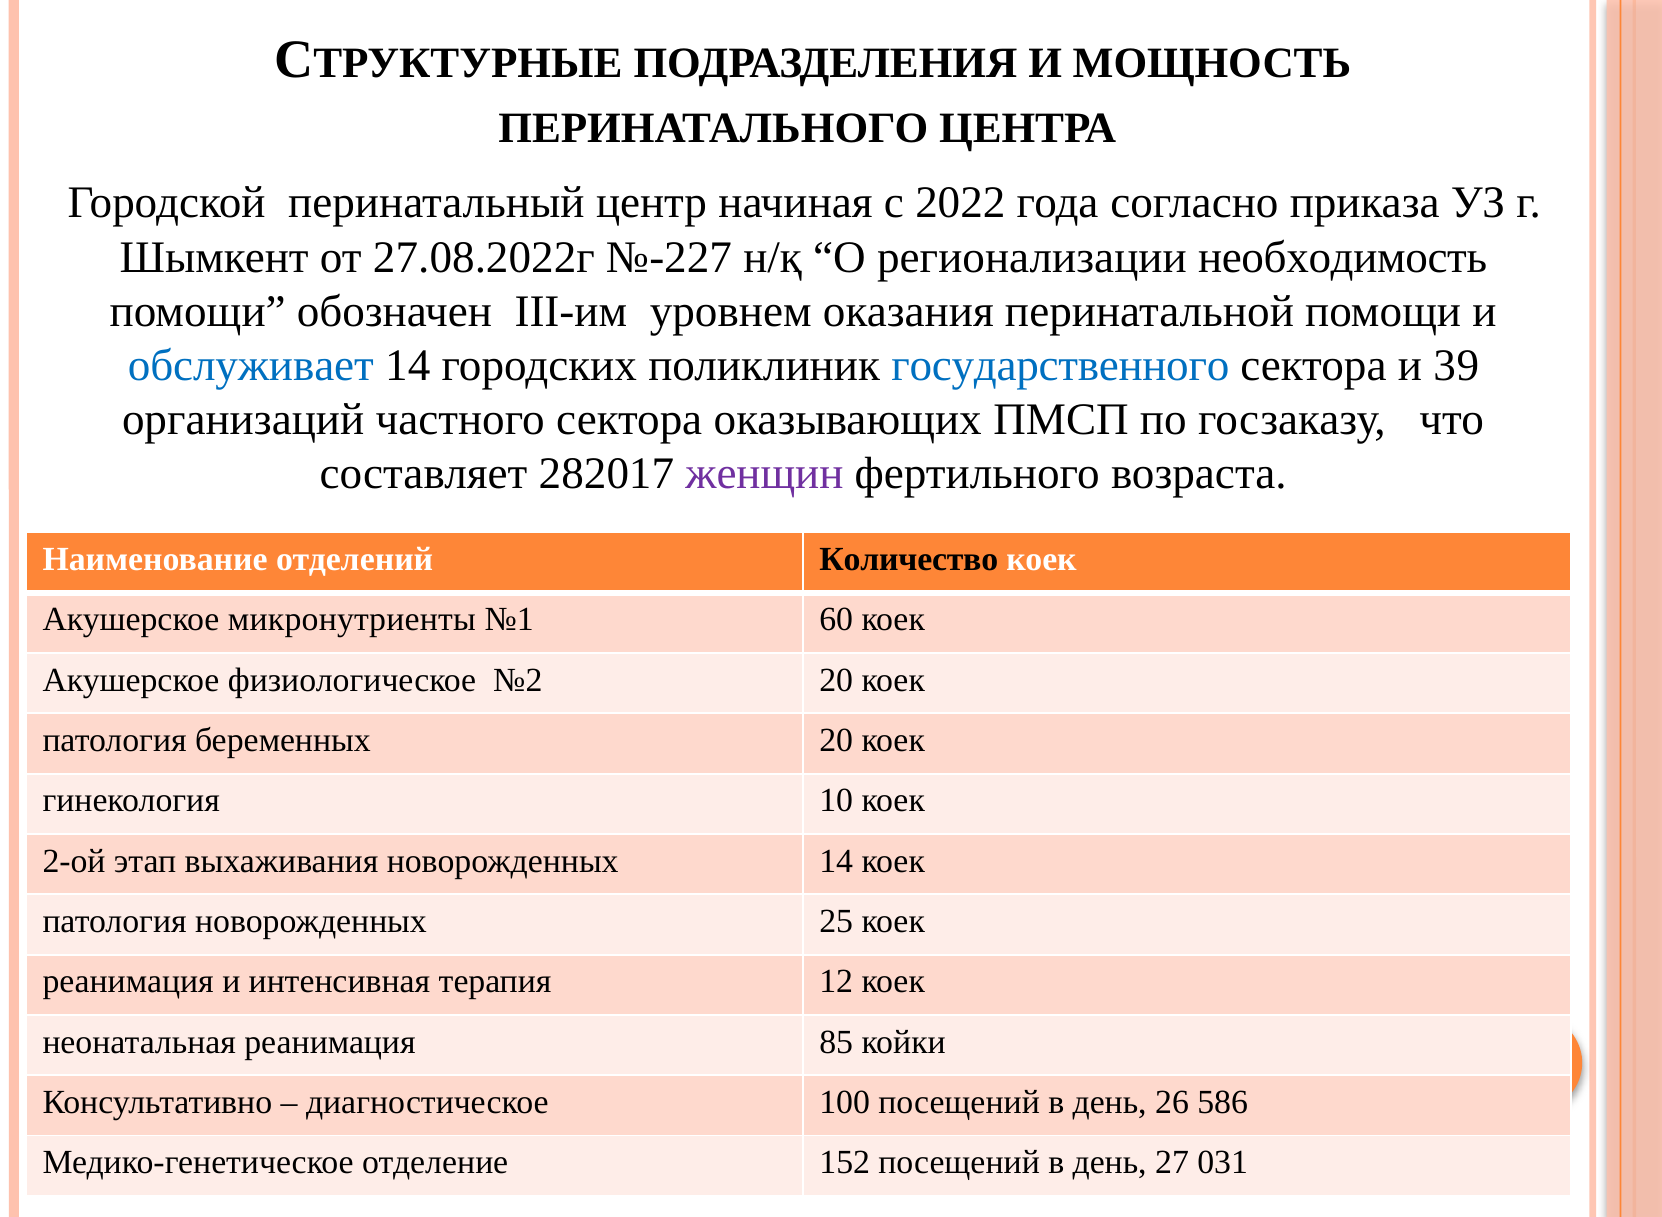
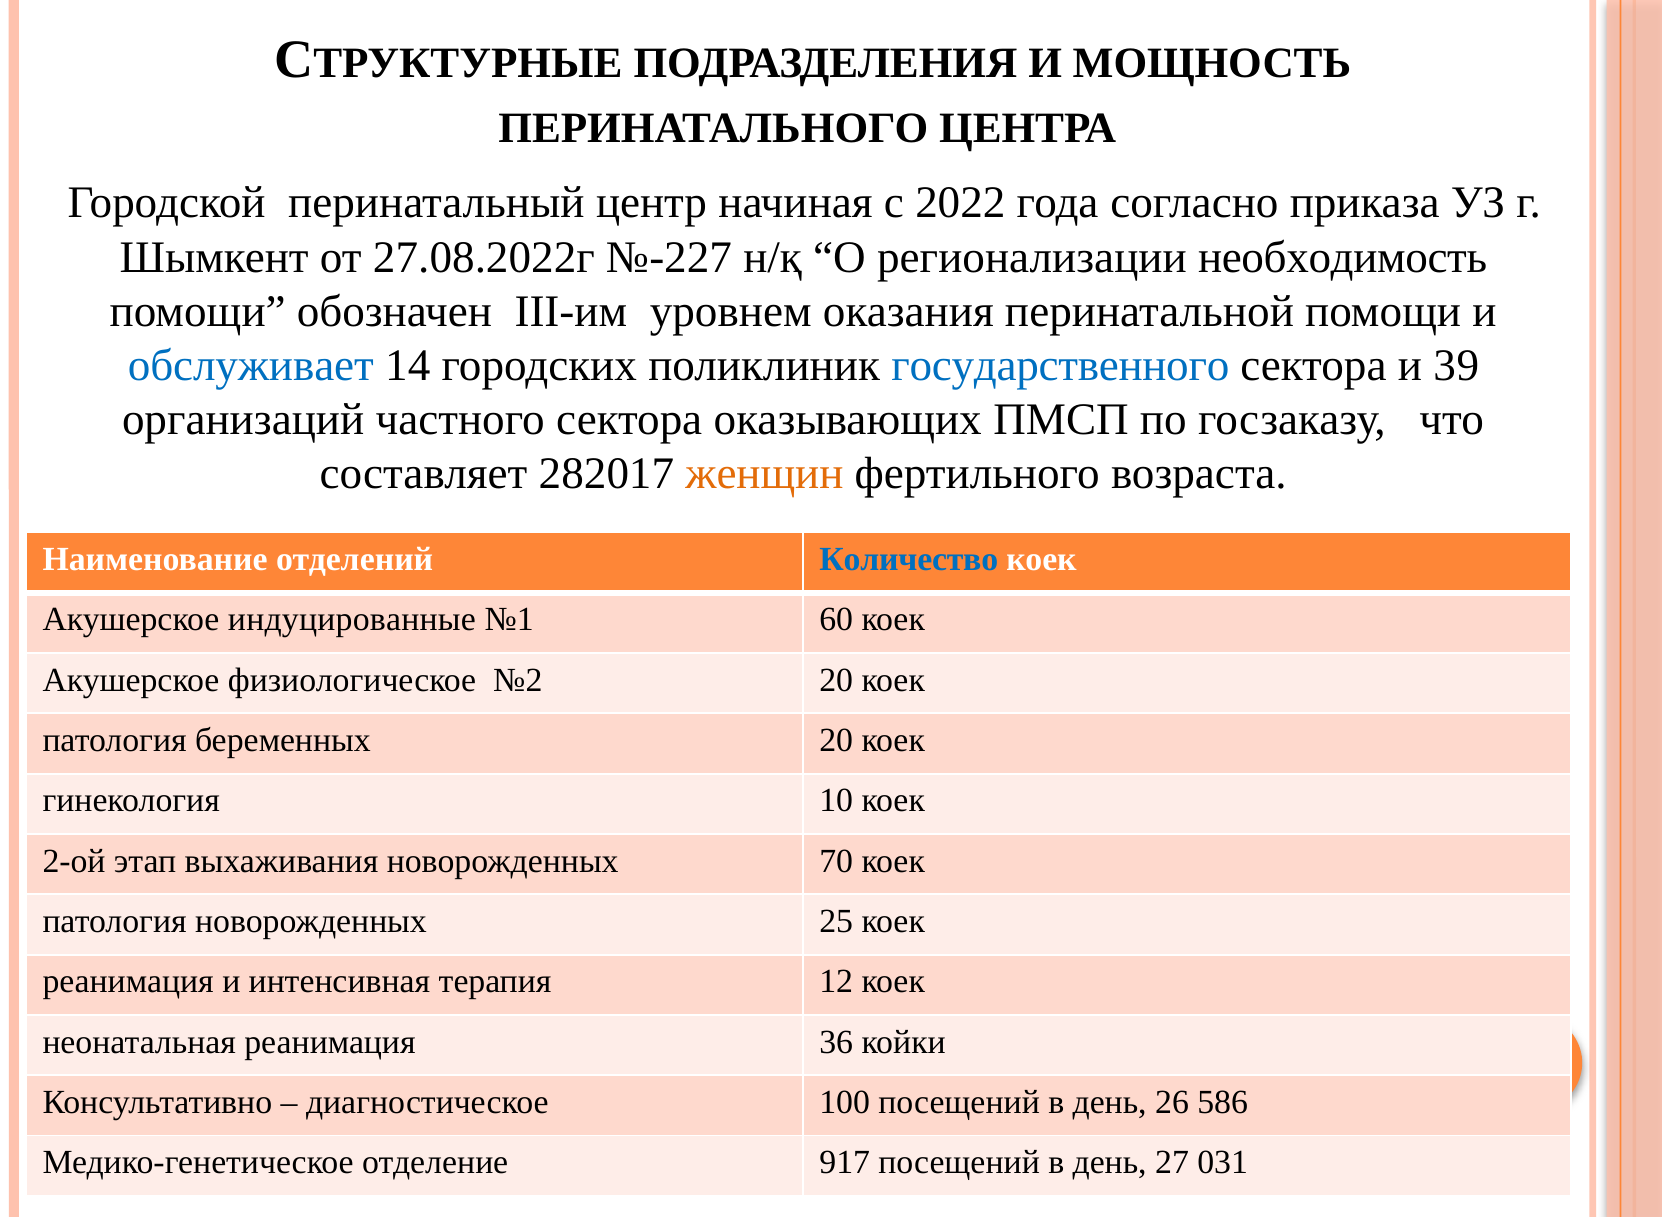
женщин colour: purple -> orange (764, 474)
Количество colour: black -> blue (909, 560)
микронутриенты: микронутриенты -> индуцированные (352, 620)
новорожденных 14: 14 -> 70 (836, 861)
85: 85 -> 36 (836, 1042)
152: 152 -> 917 (845, 1163)
